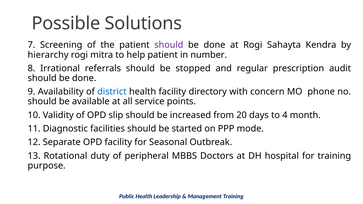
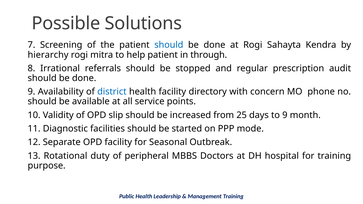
should colour: purple -> blue (169, 45)
number: number -> through (209, 55)
20: 20 -> 25 (242, 115)
to 4: 4 -> 9 (285, 115)
